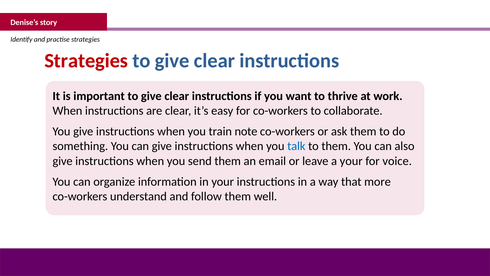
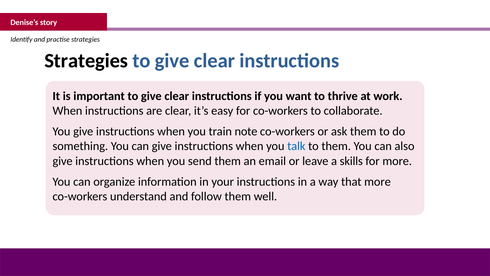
Strategies colour: red -> black (86, 61)
a your: your -> skills (351, 161)
for voice: voice -> more (397, 161)
